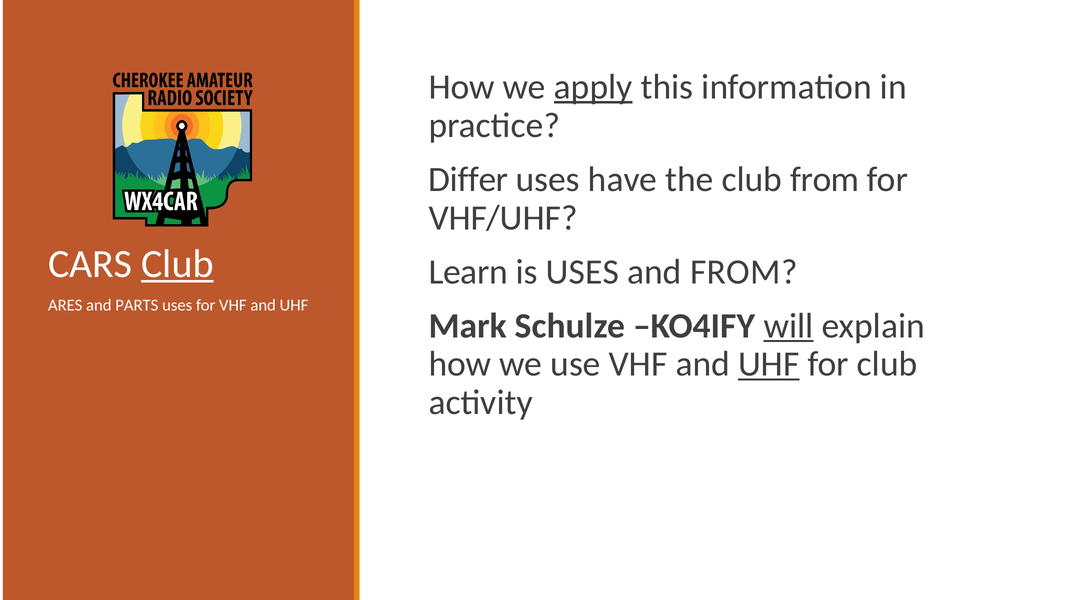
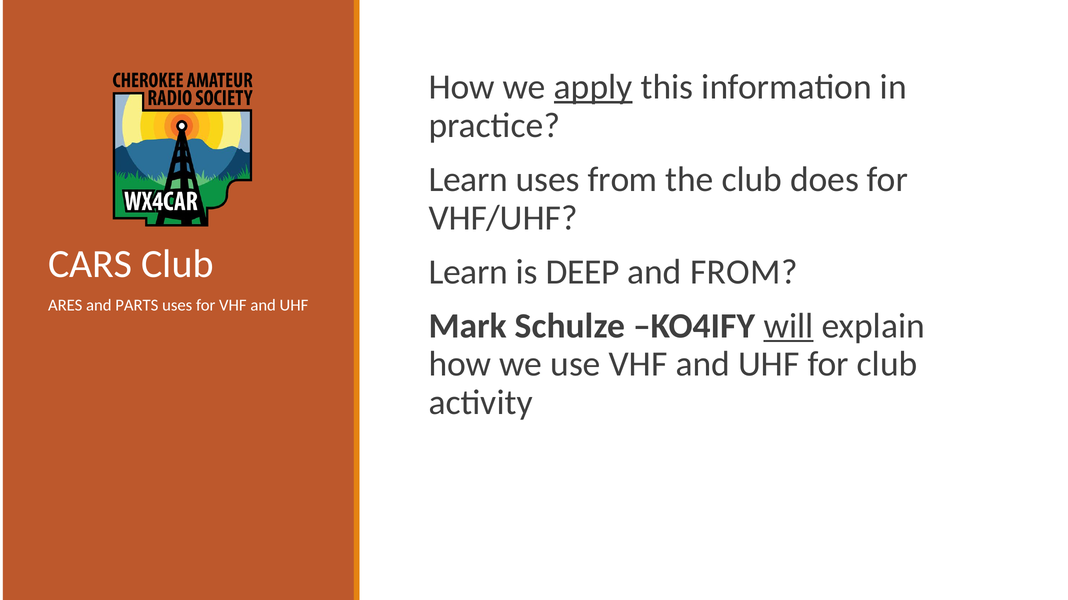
Differ: Differ -> Learn (468, 180)
uses have: have -> from (623, 180)
club from: from -> does (825, 180)
Club underline: present -> none (177, 264)
is USES: USES -> DEEP (583, 272)
UHF underline: present -> none (769, 365)
